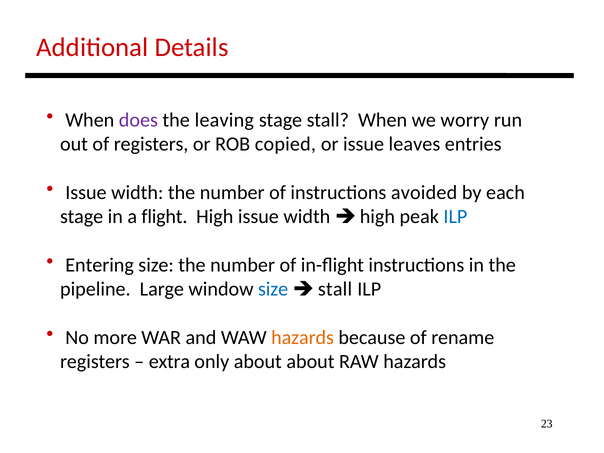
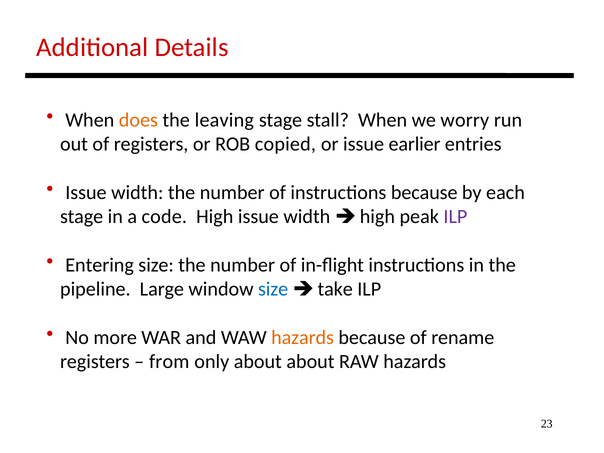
does colour: purple -> orange (138, 120)
leaves: leaves -> earlier (415, 144)
instructions avoided: avoided -> because (424, 192)
flight: flight -> code (164, 217)
ILP colour: blue -> purple (455, 217)
stall: stall -> take (335, 289)
extra: extra -> from (169, 362)
